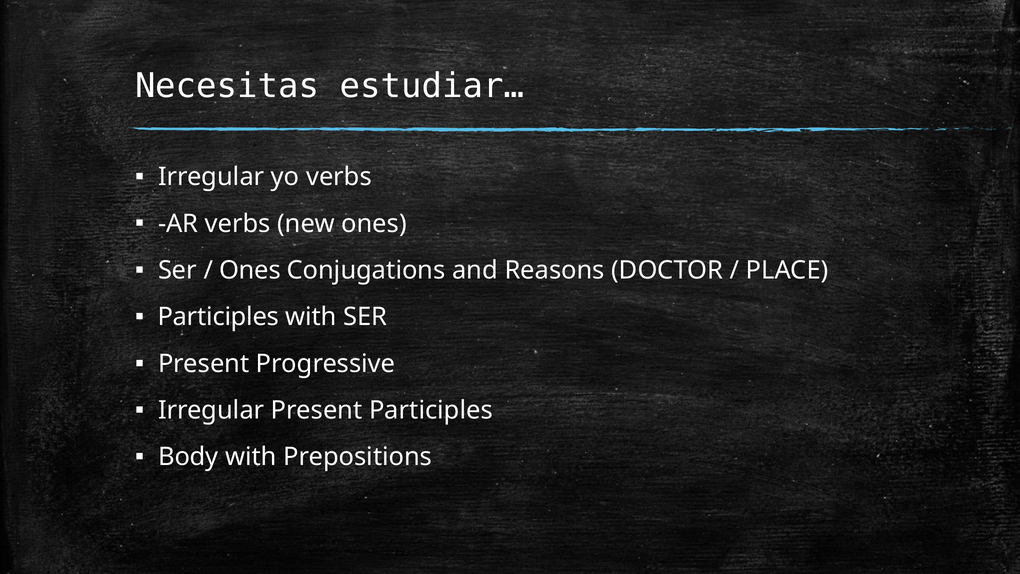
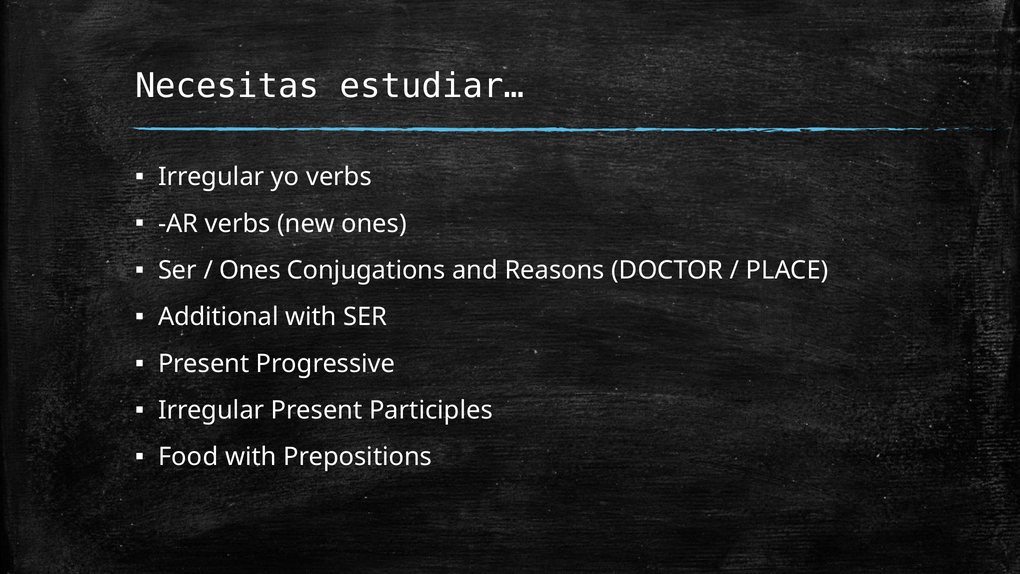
Participles: Participles -> Additional (218, 317)
Body: Body -> Food (188, 457)
